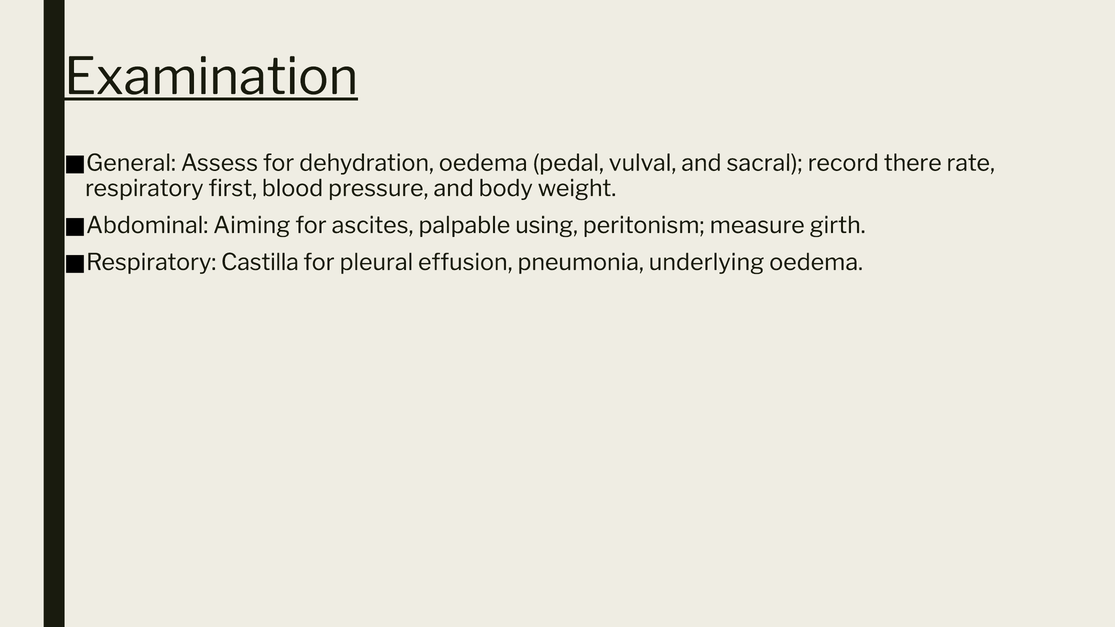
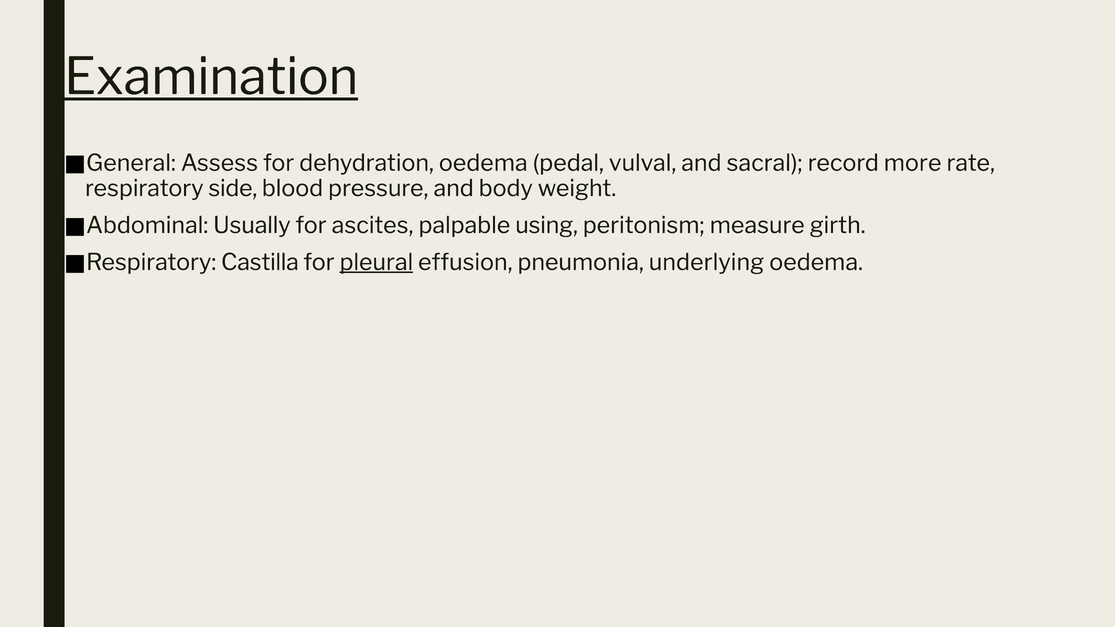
there: there -> more (913, 163)
first: first -> side (233, 188)
Aiming: Aiming -> Usually (252, 225)
pleural underline: none -> present (376, 262)
